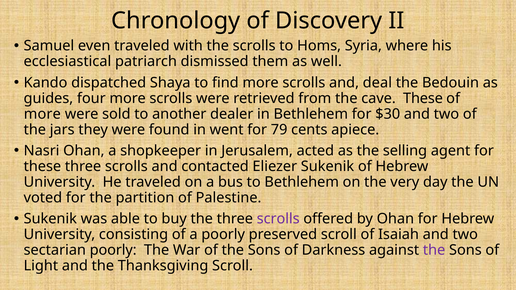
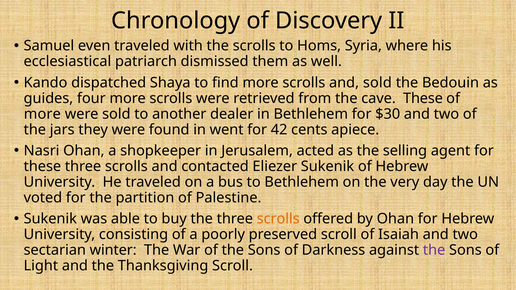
and deal: deal -> sold (377, 83)
79: 79 -> 42 (279, 130)
scrolls colour: purple -> orange (278, 219)
sectarian poorly: poorly -> winter (113, 250)
